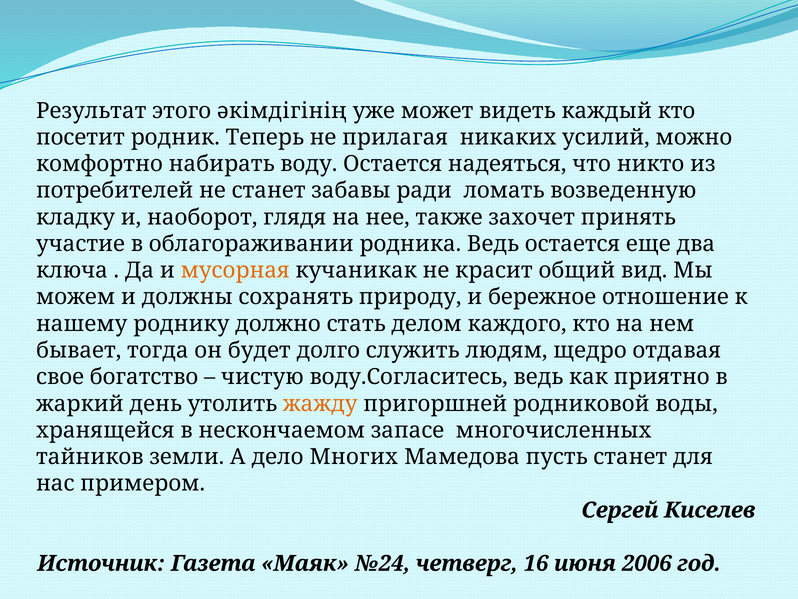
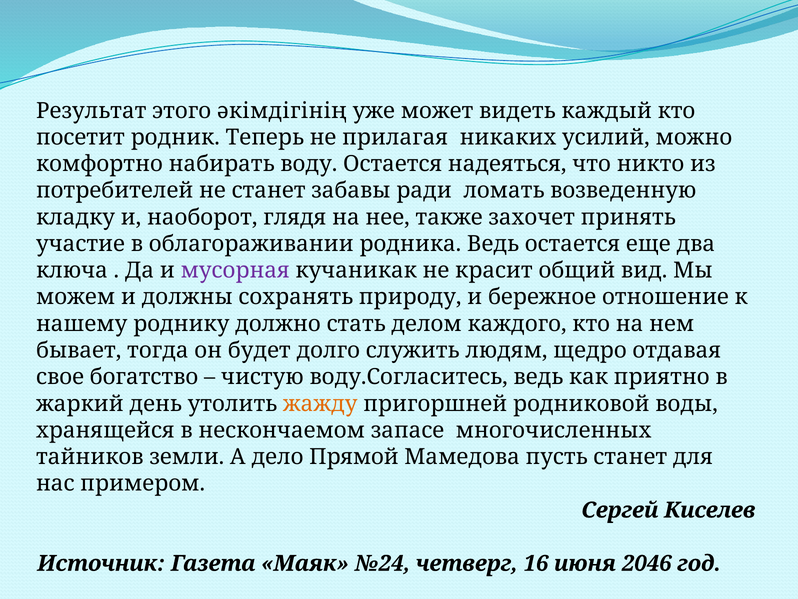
мусорная colour: orange -> purple (235, 270)
Многих: Многих -> Прямой (354, 457)
2006: 2006 -> 2046 (647, 563)
